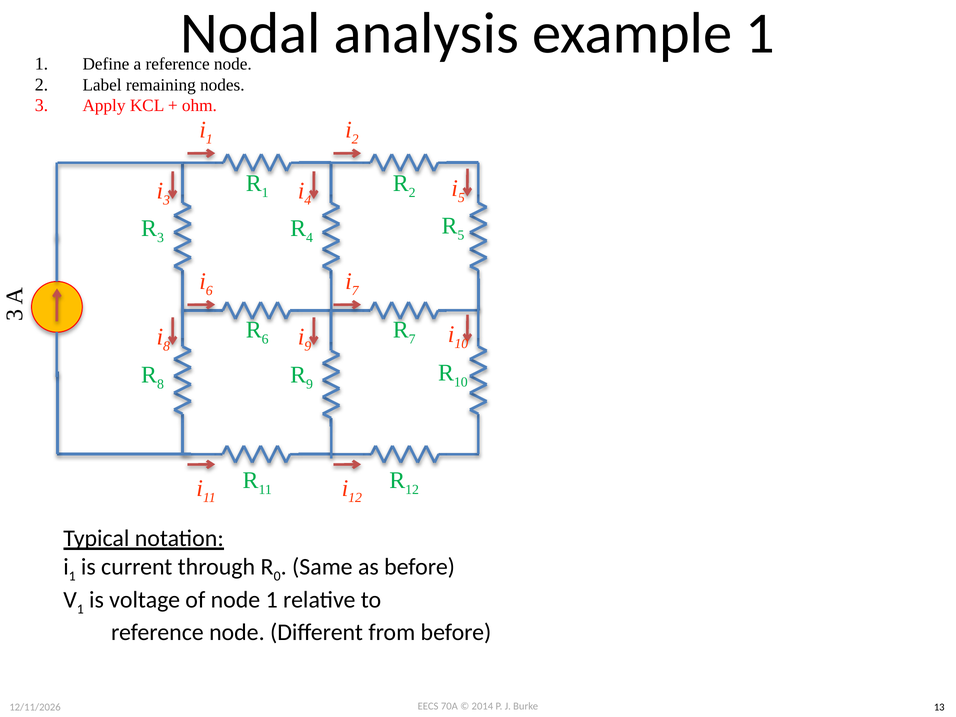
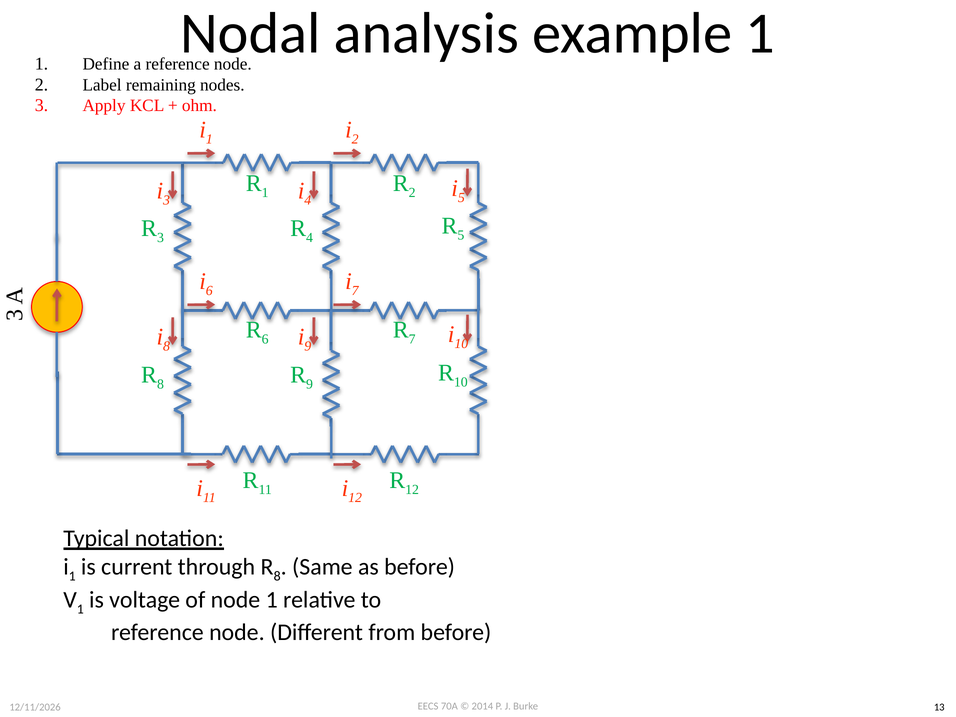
0: 0 -> 8 (277, 576)
